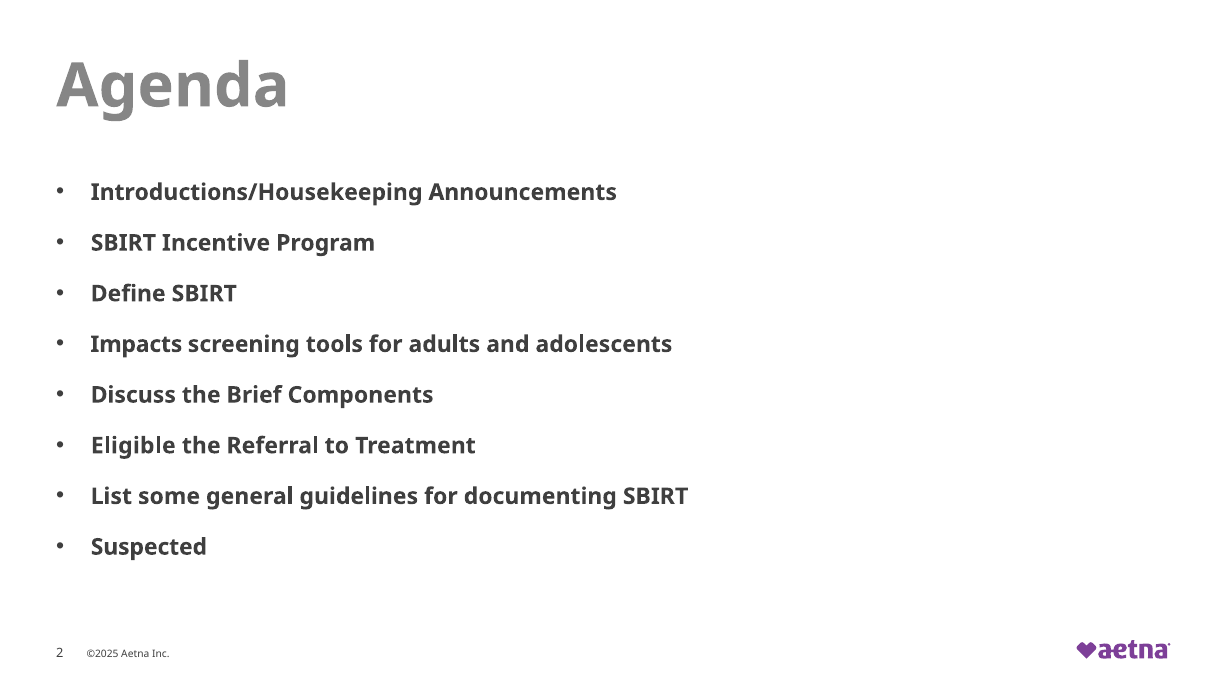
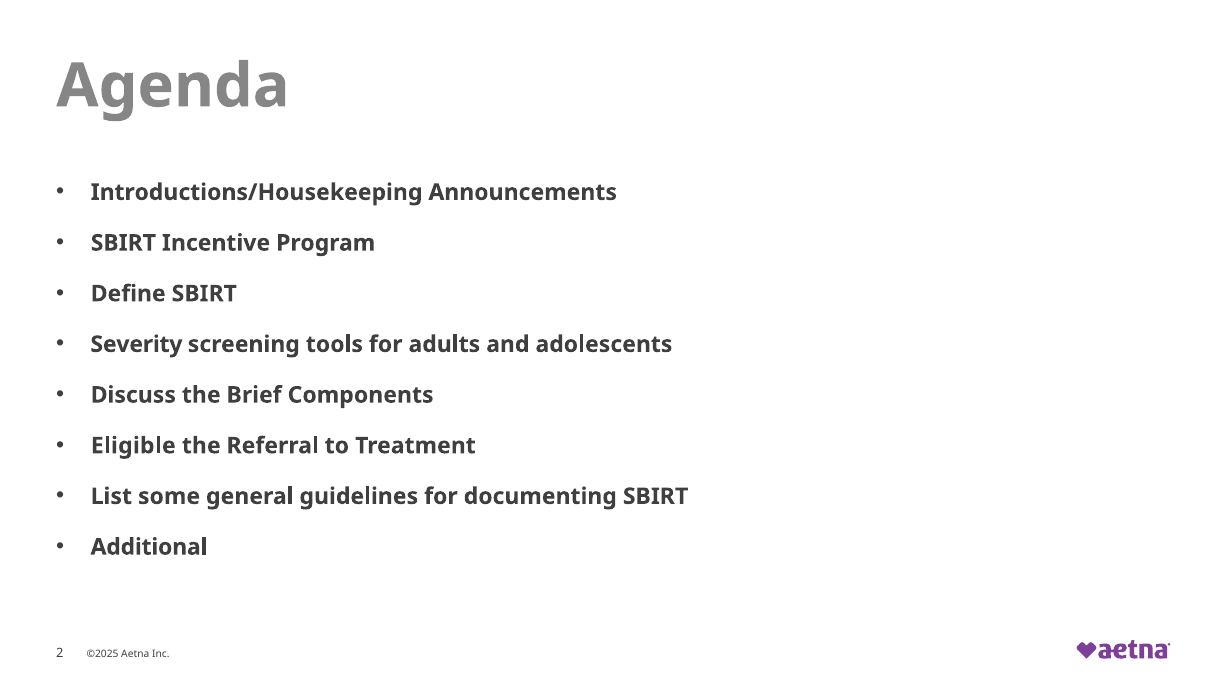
Impacts: Impacts -> Severity (136, 344)
Suspected: Suspected -> Additional (149, 547)
